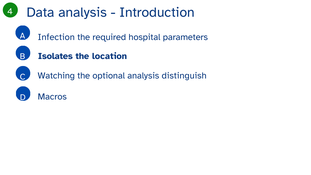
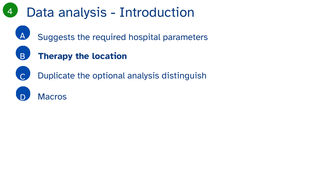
Infection: Infection -> Suggests (56, 37)
Isolates: Isolates -> Therapy (55, 56)
Watching: Watching -> Duplicate (56, 76)
